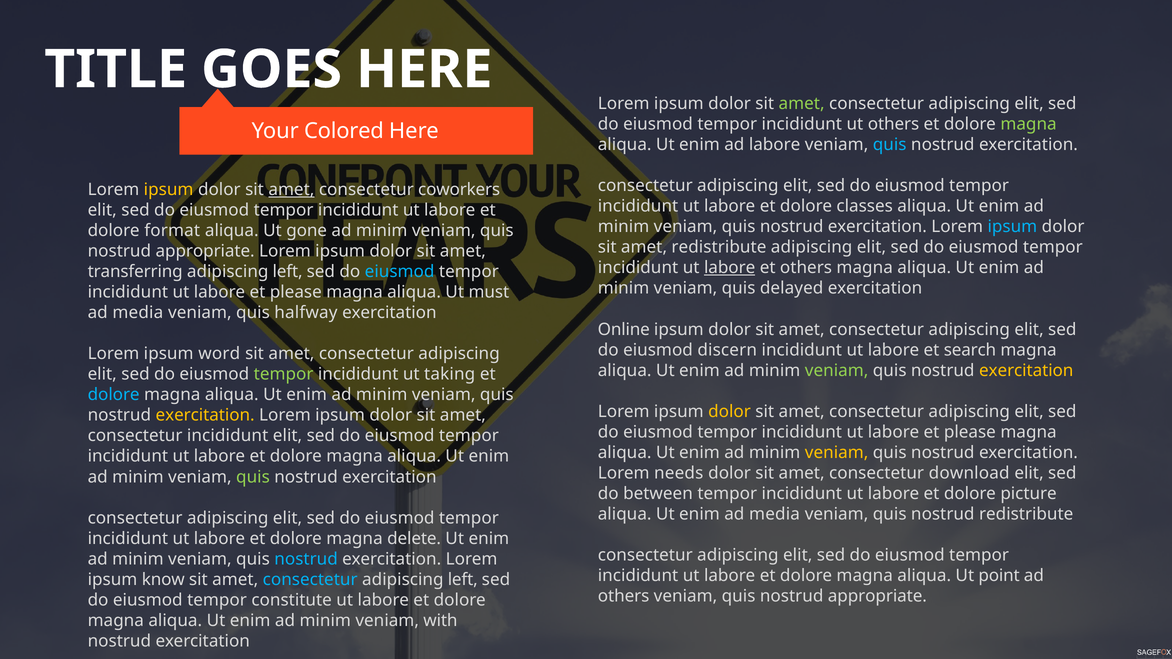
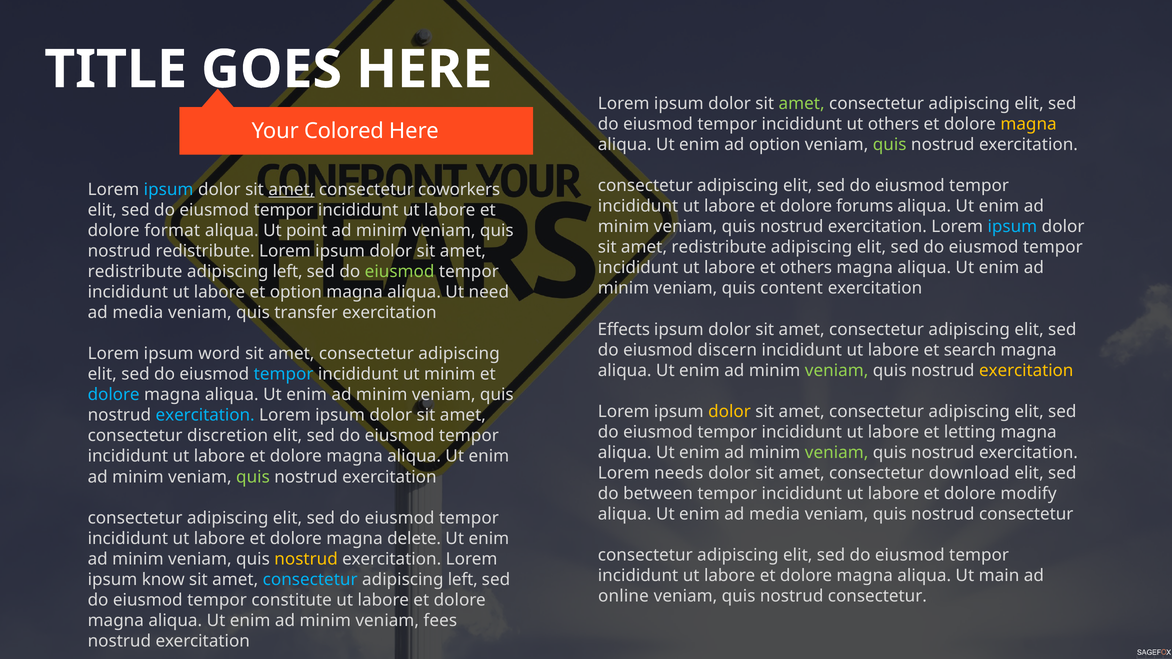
magna colour: light green -> yellow (1029, 124)
ad labore: labore -> option (775, 145)
quis colour: light blue -> light green (890, 145)
ipsum colour: yellow -> light blue (169, 190)
classes: classes -> forums (865, 206)
gone: gone -> point (307, 231)
appropriate: appropriate -> redistribute (205, 251)
labore underline: present -> none (730, 268)
transferring: transferring -> redistribute (135, 272)
eiusmod colour: light blue -> light green (400, 272)
delayed: delayed -> content (792, 288)
please: please -> option (296, 292)
must: must -> need (489, 292)
halfway: halfway -> transfer (306, 313)
Online: Online -> Effects (624, 329)
tempor colour: light green -> light blue (284, 374)
ut taking: taking -> minim (450, 374)
exercitation colour: yellow -> light blue (205, 415)
please: please -> letting (970, 432)
consectetur incididunt: incididunt -> discretion (228, 436)
veniam colour: yellow -> light green (837, 453)
picture: picture -> modify (1029, 494)
redistribute: redistribute -> consectetur (1026, 514)
nostrud colour: light blue -> yellow (306, 559)
point: point -> main (999, 576)
others: others -> online (623, 596)
appropriate: appropriate -> consectetur (877, 596)
with: with -> fees (440, 621)
